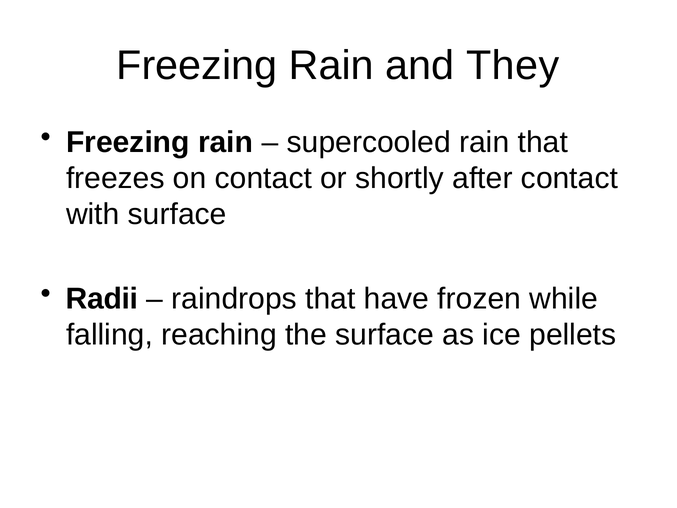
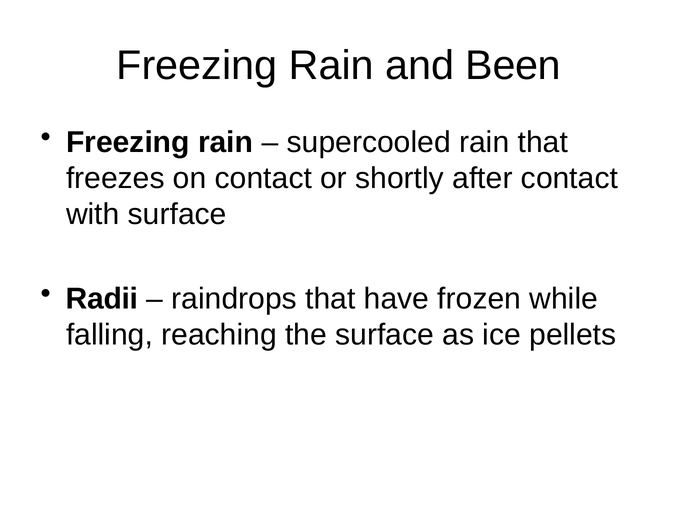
They: They -> Been (513, 66)
